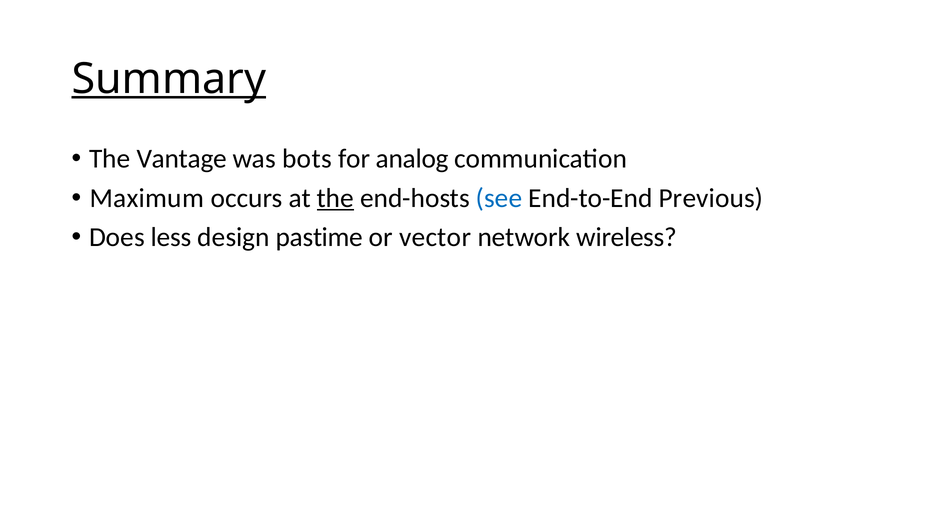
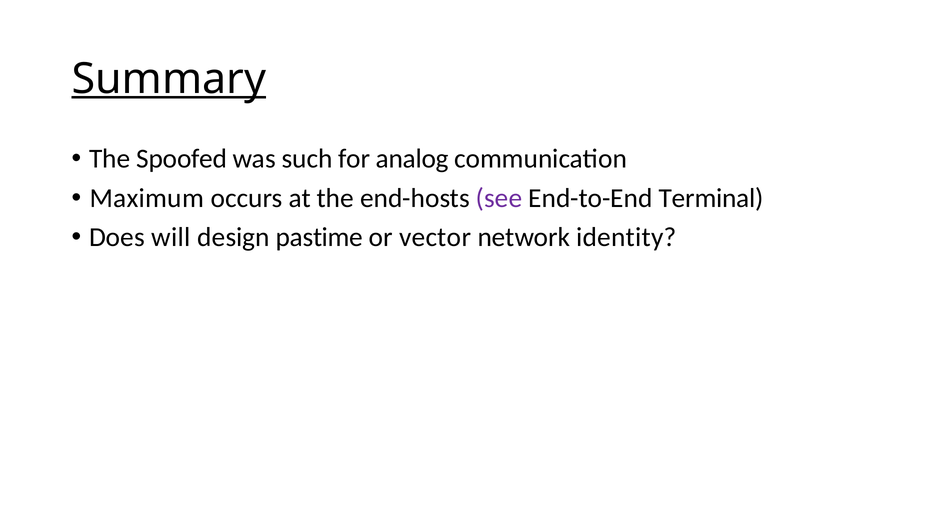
Vantage: Vantage -> Spoofed (182, 159)
bots: bots -> such (307, 159)
the underline: present -> none (335, 198)
see colour: blue -> purple (499, 198)
Previous: Previous -> Terminal (711, 198)
less: less -> will (171, 238)
wireless: wireless -> identity (626, 238)
